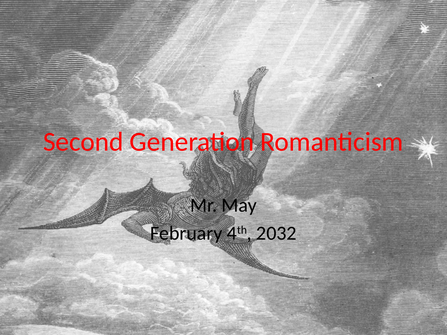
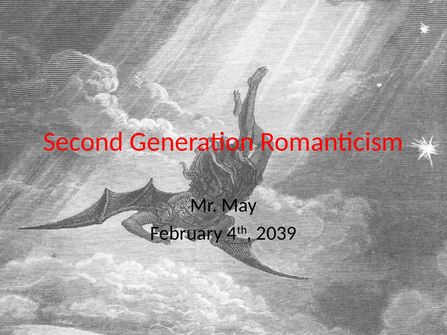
2032: 2032 -> 2039 (276, 233)
